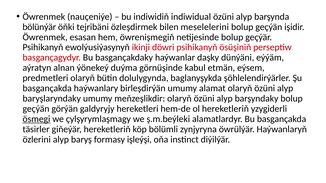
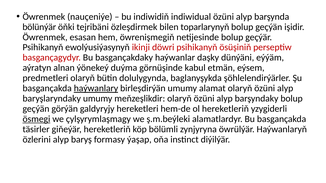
meselelerini: meselelerini -> toparlarynyň (205, 27)
haýwanlary underline: none -> present (96, 88)
işleýşi: işleýşi -> ýaşap (139, 140)
